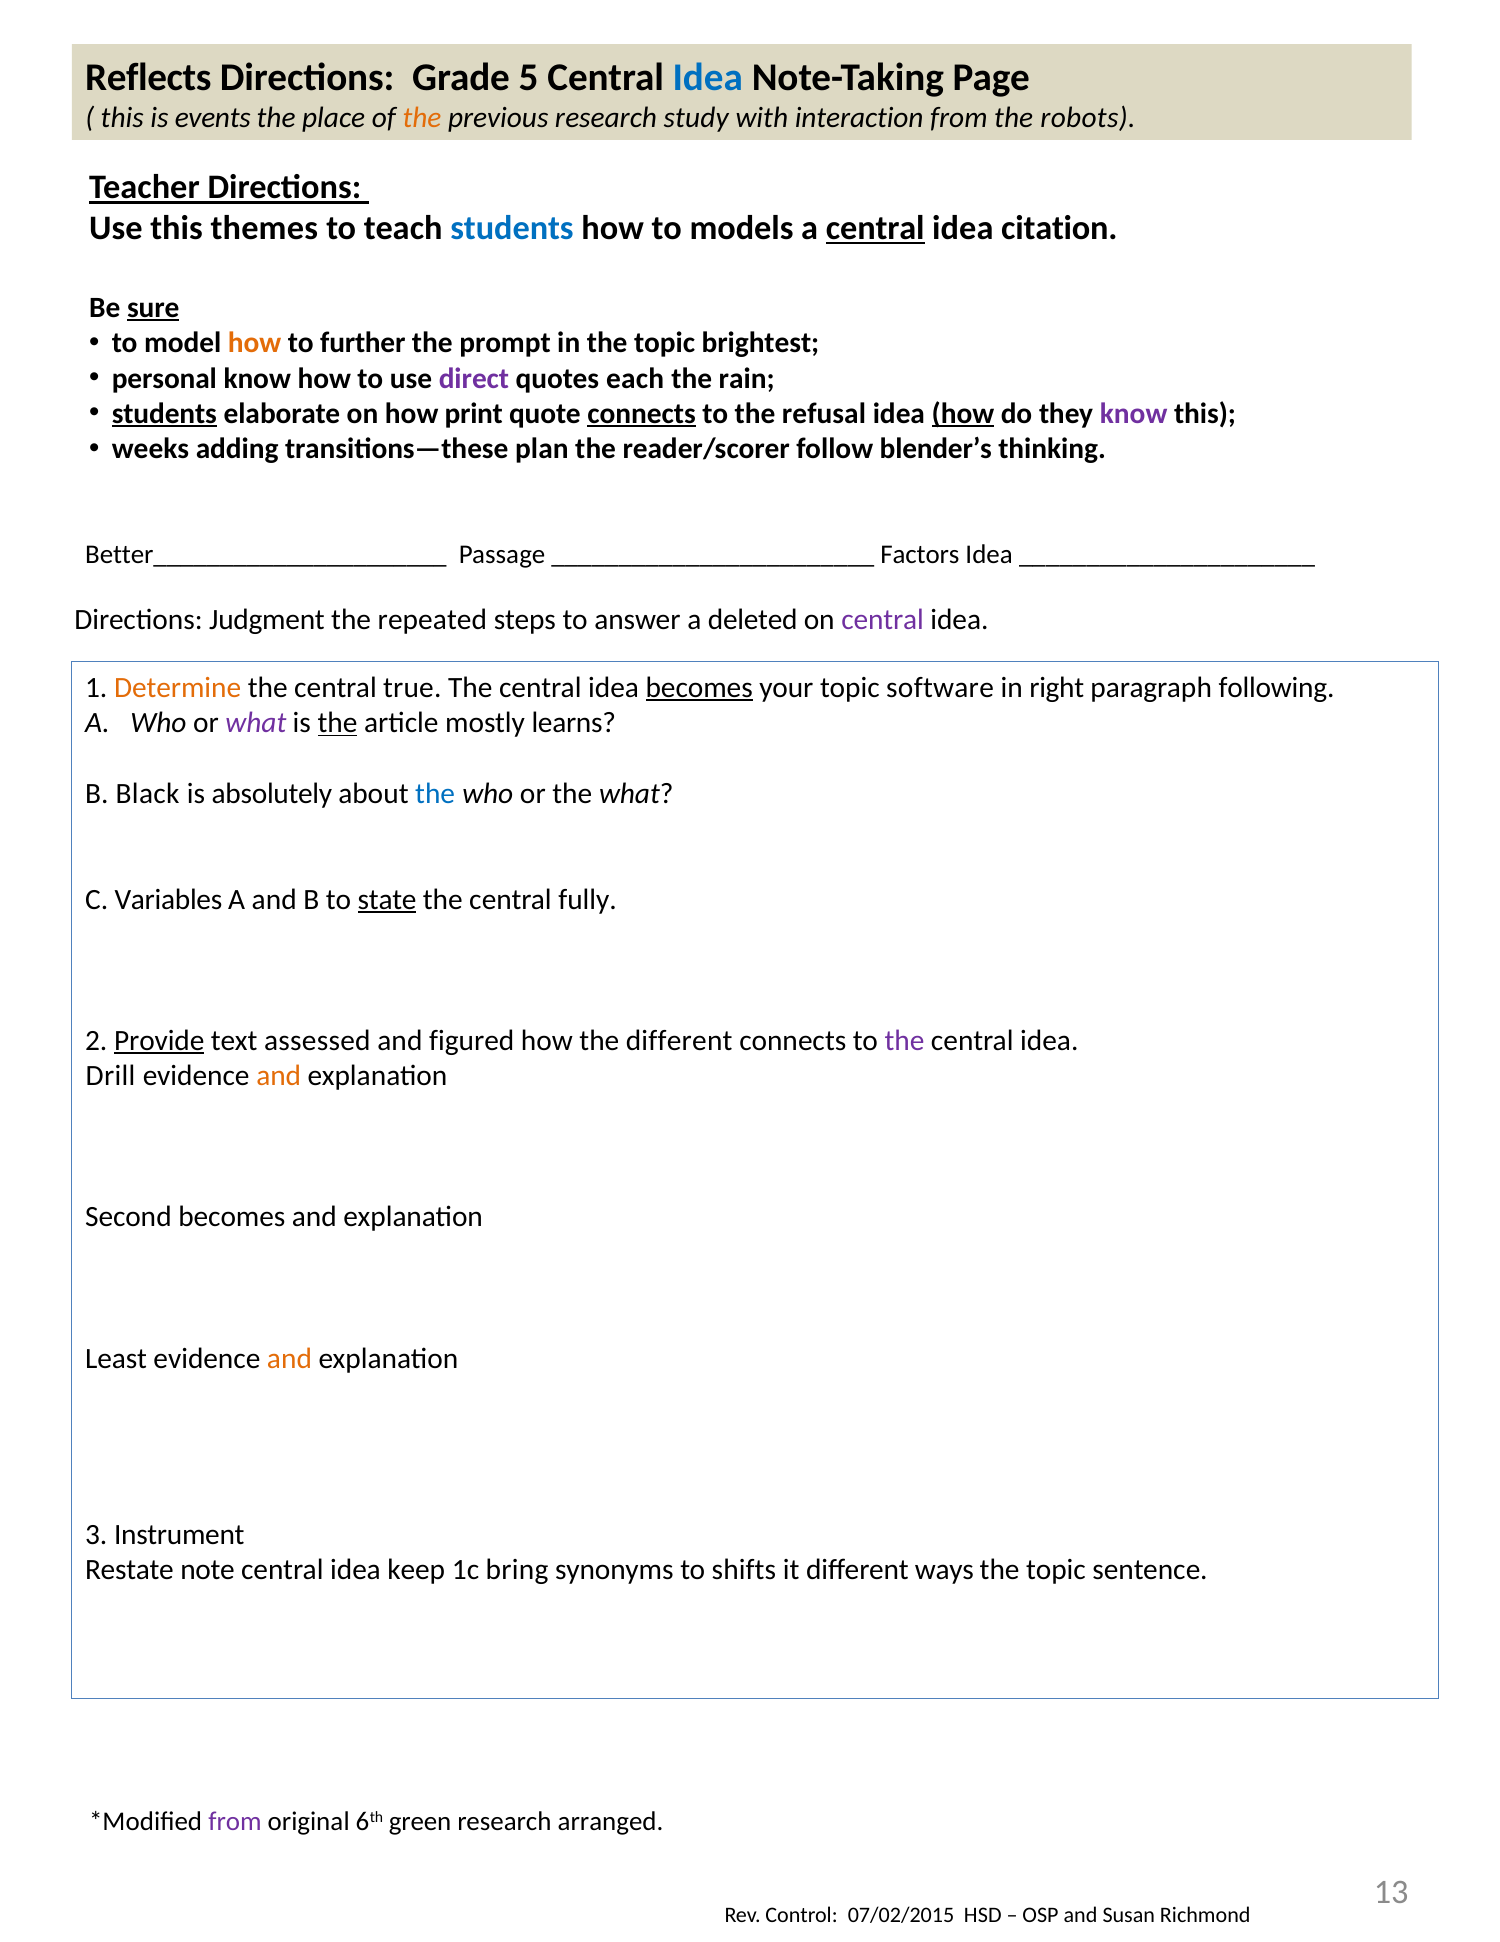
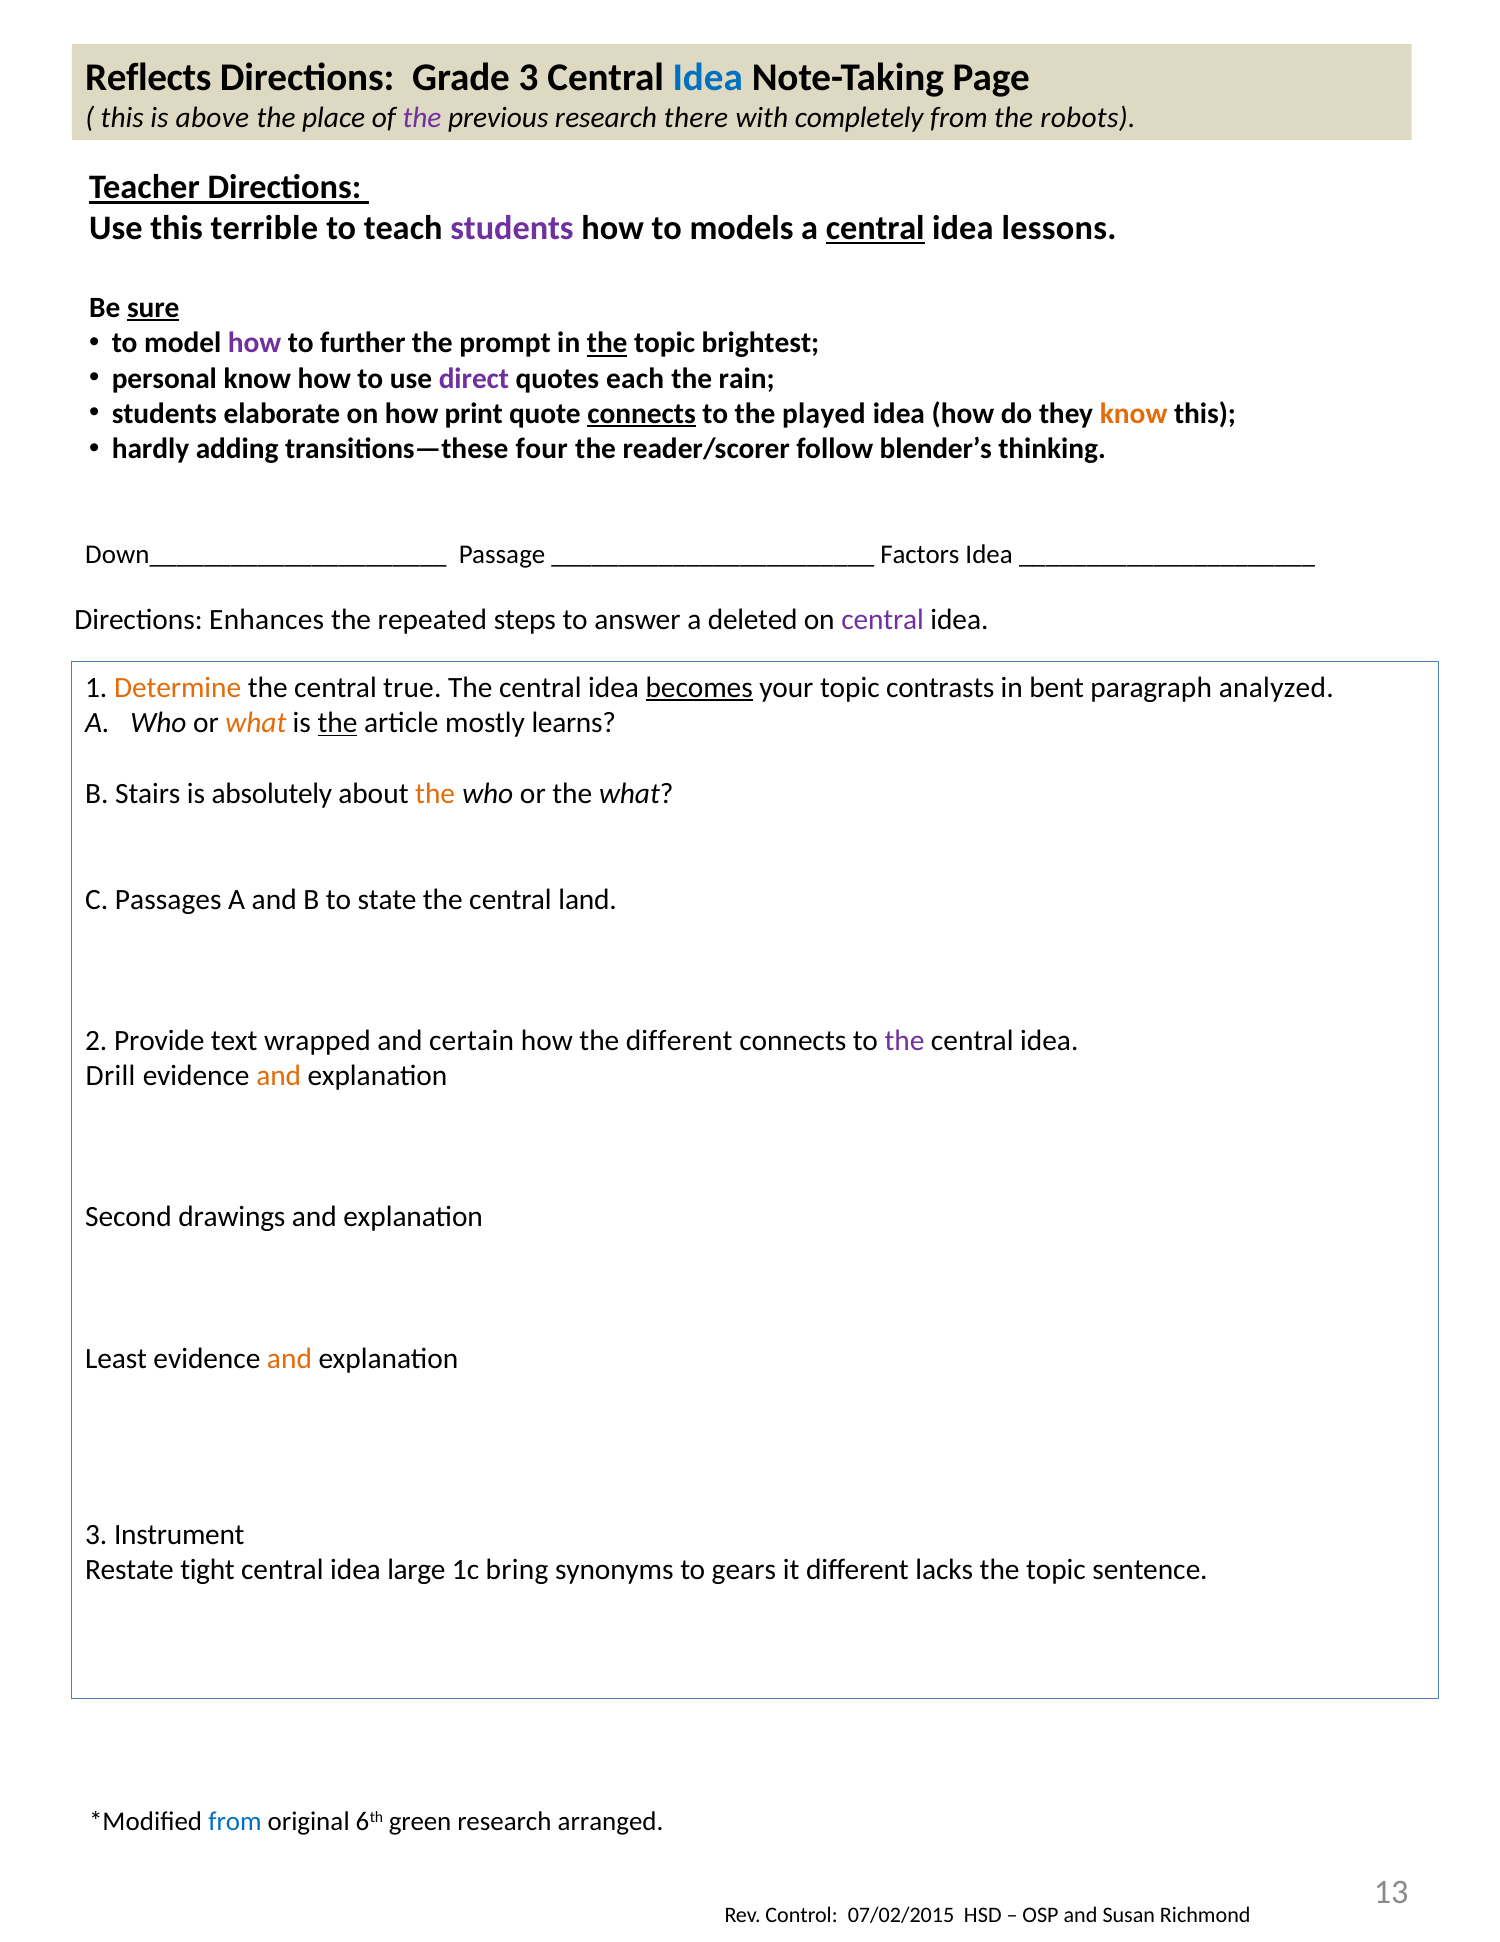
Grade 5: 5 -> 3 (529, 77)
events: events -> above (212, 118)
the colour: orange -> purple (422, 118)
study: study -> there (696, 118)
interaction: interaction -> completely (859, 118)
themes: themes -> terrible (264, 229)
students colour: blue -> purple (512, 229)
citation: citation -> lessons (1059, 229)
how colour: orange -> purple (255, 343)
the underline: none -> present (607, 343)
students underline: present -> none (164, 413)
refusal: refusal -> played (824, 413)
how underline: present -> none (963, 413)
know colour: purple -> orange (1134, 413)
weeks: weeks -> hardly (150, 449)
plan: plan -> four (542, 449)
Better______________________: Better______________________ -> Down______________________ (266, 554)
Judgment: Judgment -> Enhances (267, 620)
software: software -> contrasts (940, 687)
right: right -> bent (1057, 687)
following: following -> analyzed (1276, 687)
what colour: purple -> orange (256, 723)
Black: Black -> Stairs (148, 793)
the colour: blue -> orange (435, 793)
Variables: Variables -> Passages (168, 899)
state underline: present -> none (387, 899)
fully: fully -> land (588, 899)
Provide underline: present -> none (159, 1040)
assessed: assessed -> wrapped (317, 1040)
figured: figured -> certain (472, 1040)
Second becomes: becomes -> drawings (232, 1217)
note: note -> tight (207, 1570)
keep: keep -> large (416, 1570)
shifts: shifts -> gears (744, 1570)
ways: ways -> lacks (944, 1570)
from colour: purple -> blue (235, 1821)
